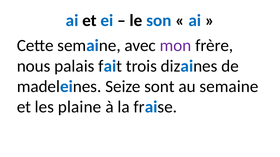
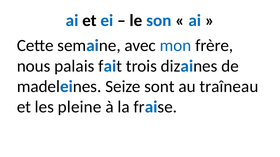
mon colour: purple -> blue (176, 46)
au semaine: semaine -> traîneau (229, 87)
plaine: plaine -> pleine (80, 107)
